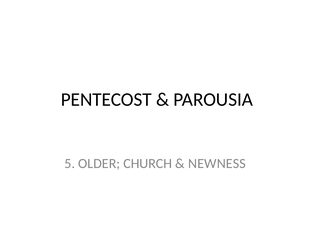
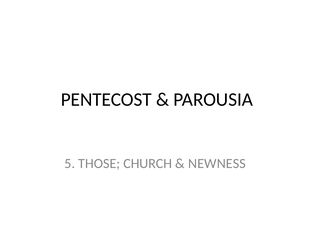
OLDER: OLDER -> THOSE (99, 164)
